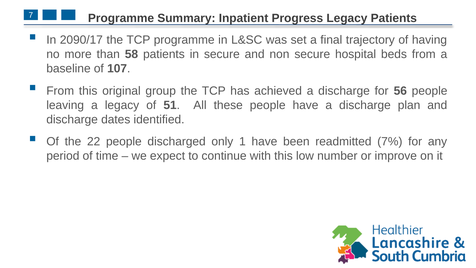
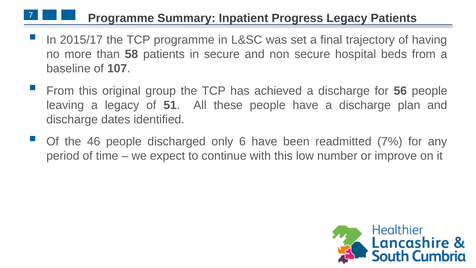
2090/17: 2090/17 -> 2015/17 (81, 40)
22: 22 -> 46 (94, 142)
1: 1 -> 6 (242, 142)
